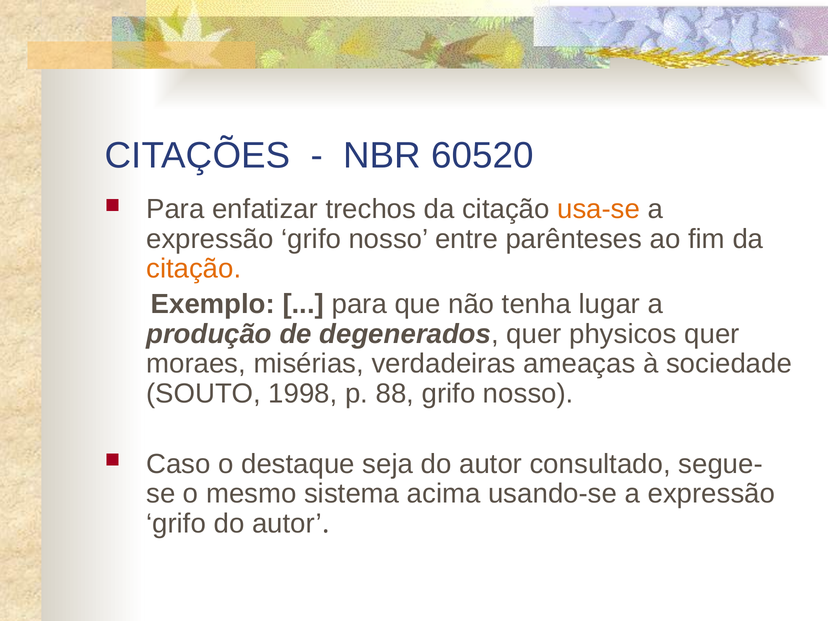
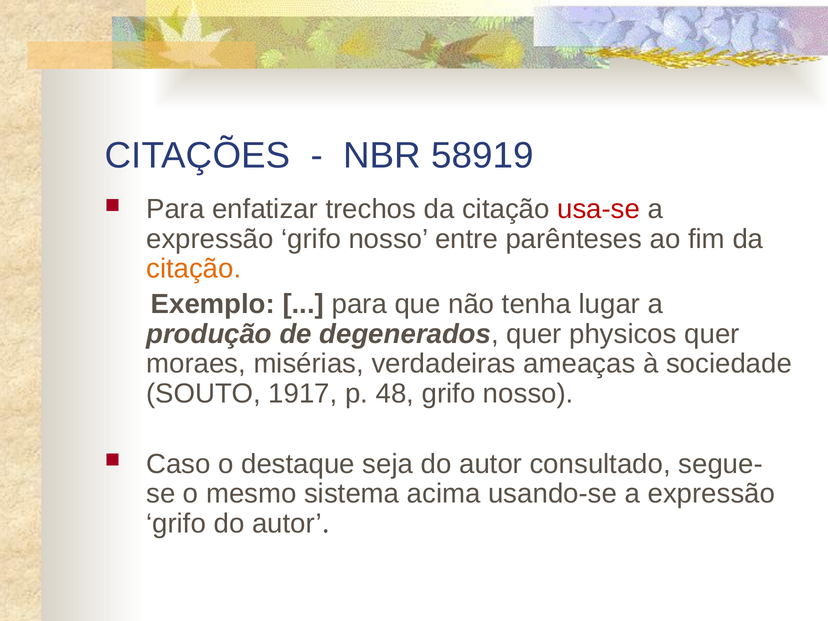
60520: 60520 -> 58919 (482, 156)
usa-se colour: orange -> red (599, 209)
1998: 1998 -> 1917 (303, 393)
88: 88 -> 48 (395, 393)
